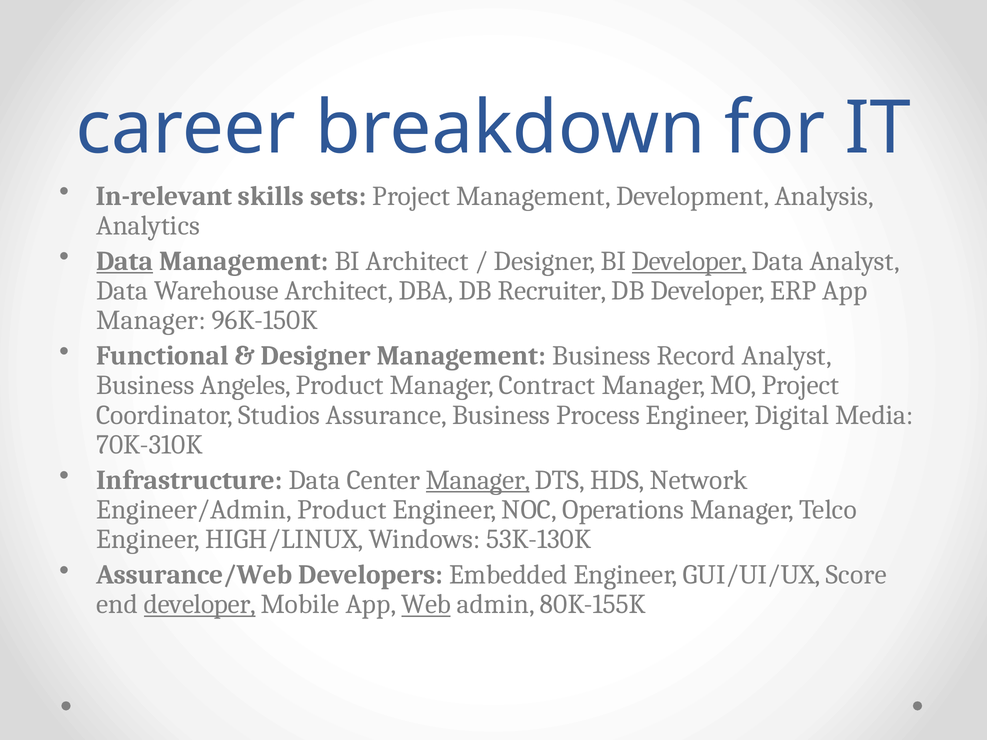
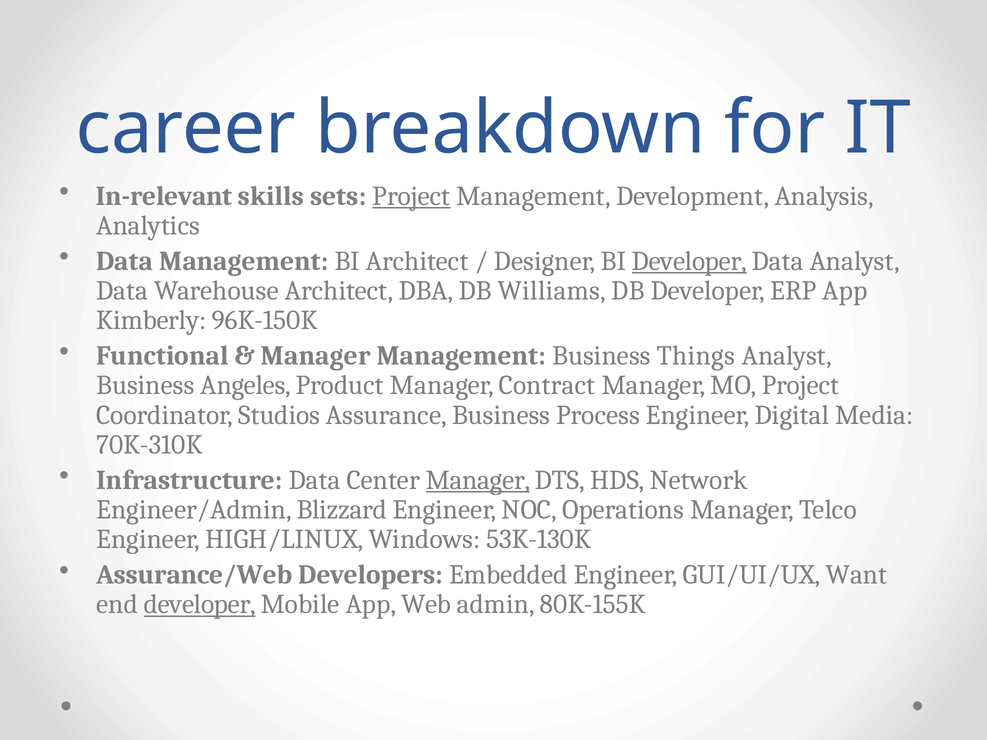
Project underline: none -> present (411, 196)
Data underline: present -> none (125, 261)
Recruiter: Recruiter -> Williams (552, 291)
Manager: Manager -> Kimberly (151, 320)
Designer: Designer -> Manager (316, 356)
Record: Record -> Things (696, 356)
Engineer/Admin Product: Product -> Blizzard (342, 510)
Score: Score -> Want (856, 575)
Web underline: present -> none (426, 605)
